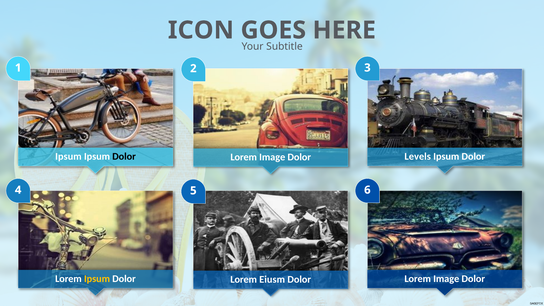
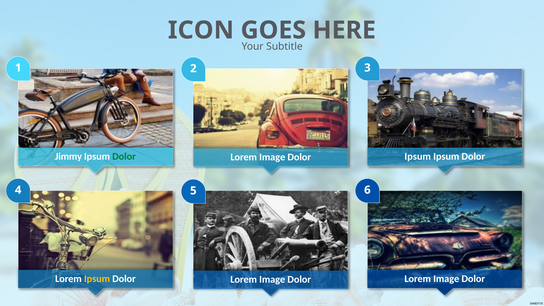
Ipsum: Ipsum -> Jimmy (69, 157)
Dolor colour: black -> green (124, 157)
Levels: Levels -> Ipsum (418, 157)
Eiusm: Eiusm -> Image (272, 279)
